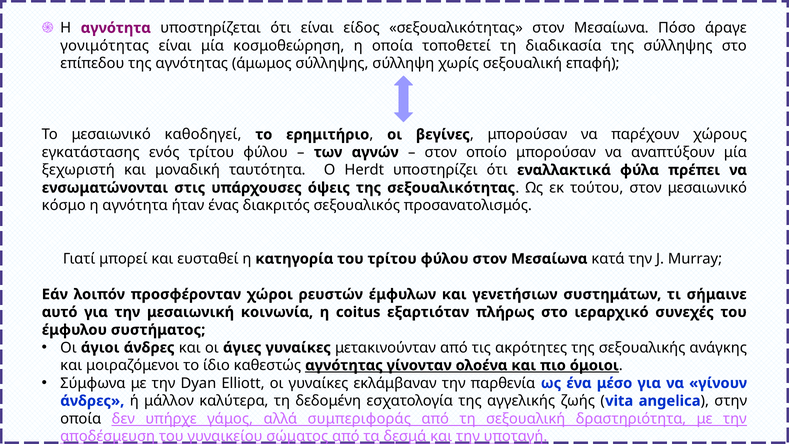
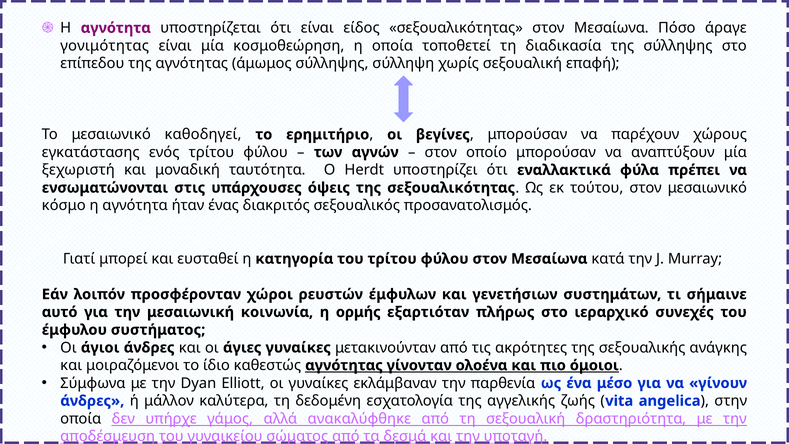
coitus: coitus -> ορμής (358, 312)
συμπεριφοράς: συμπεριφοράς -> ανακαλύφθηκε (359, 418)
